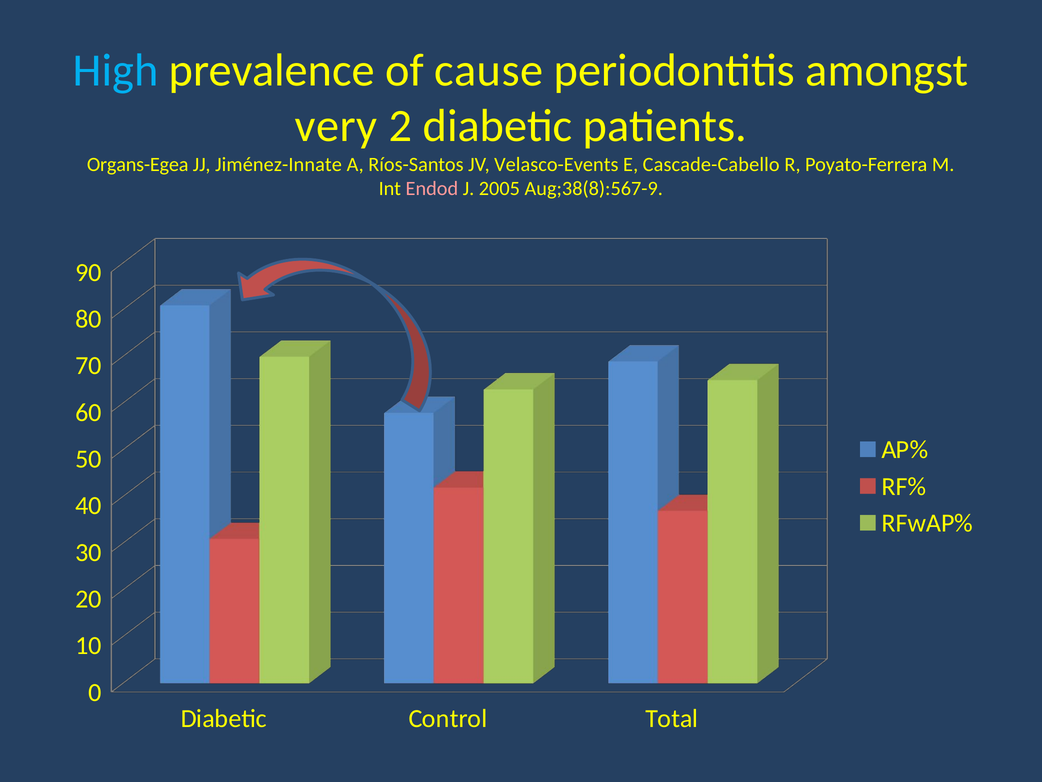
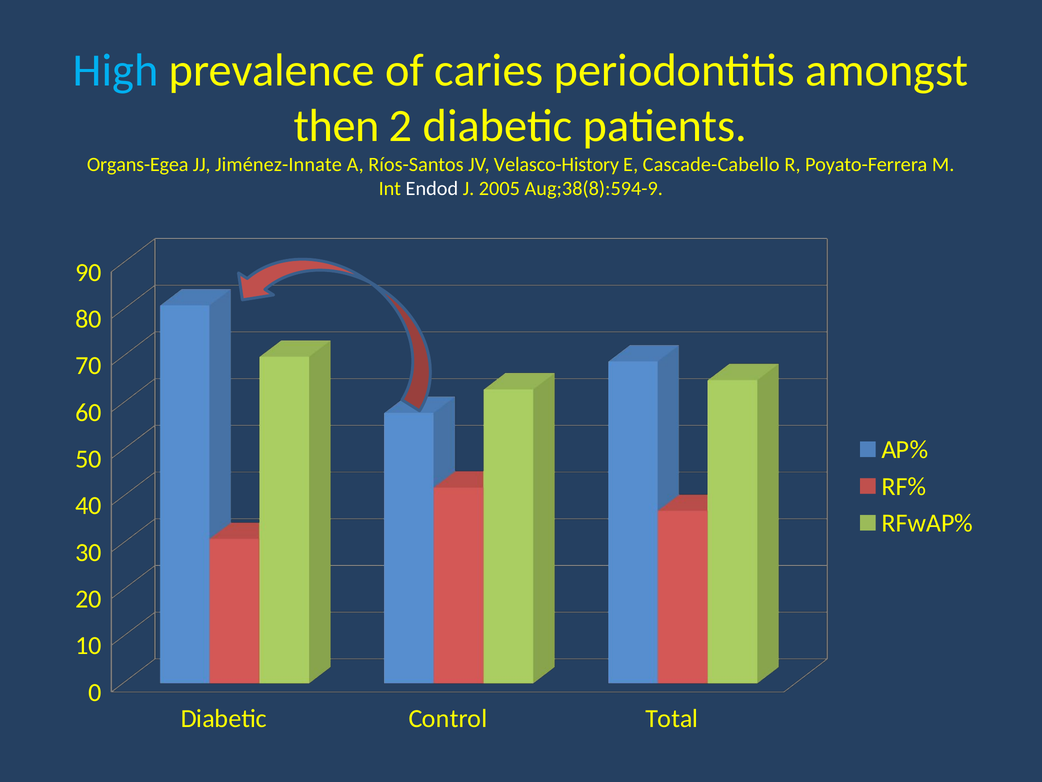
cause: cause -> caries (489, 71)
very: very -> then (337, 126)
Velasco-Events: Velasco-Events -> Velasco-History (556, 164)
Endod colour: pink -> white (432, 189)
Aug;38(8):567-9: Aug;38(8):567-9 -> Aug;38(8):594-9 (594, 189)
